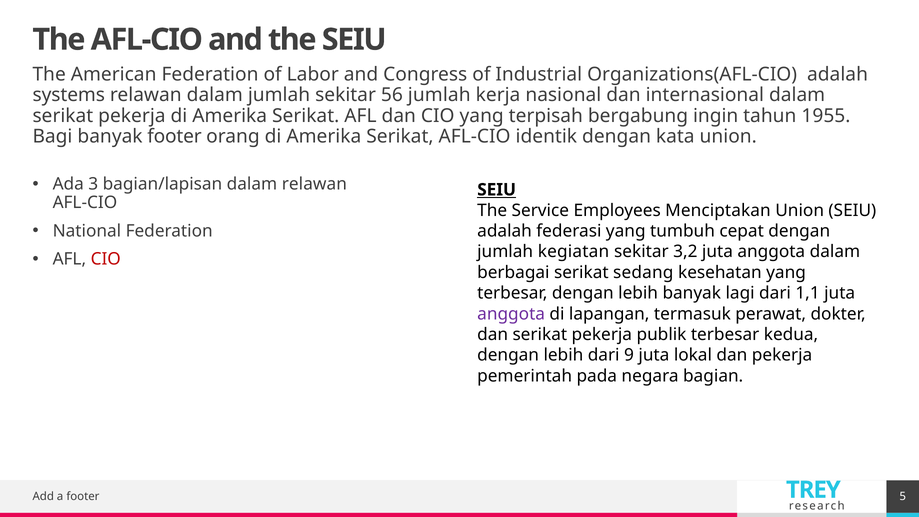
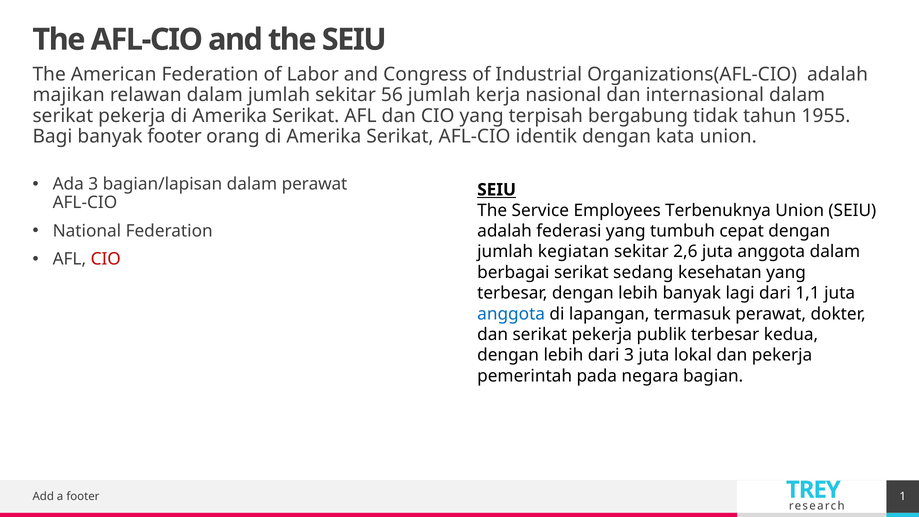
systems: systems -> majikan (69, 95)
ingin: ingin -> tidak (716, 116)
dalam relawan: relawan -> perawat (314, 184)
Menciptakan: Menciptakan -> Terbenuknya (718, 210)
3,2: 3,2 -> 2,6 (685, 252)
anggota colour: purple -> blue (511, 314)
dari 9: 9 -> 3 (629, 355)
5: 5 -> 1 (903, 496)
